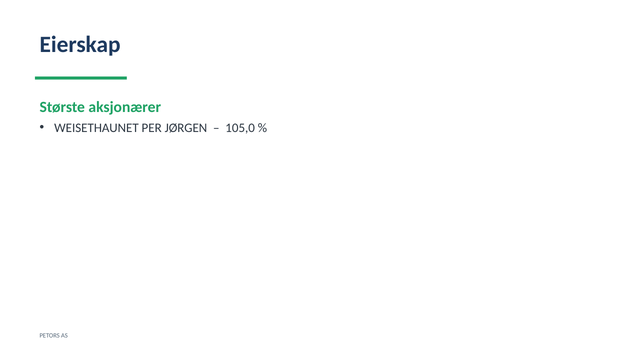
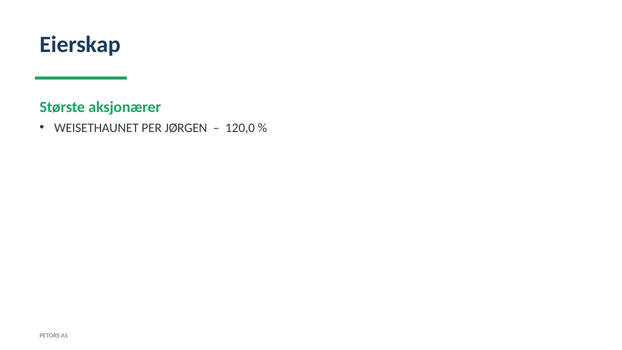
105,0: 105,0 -> 120,0 (240, 128)
